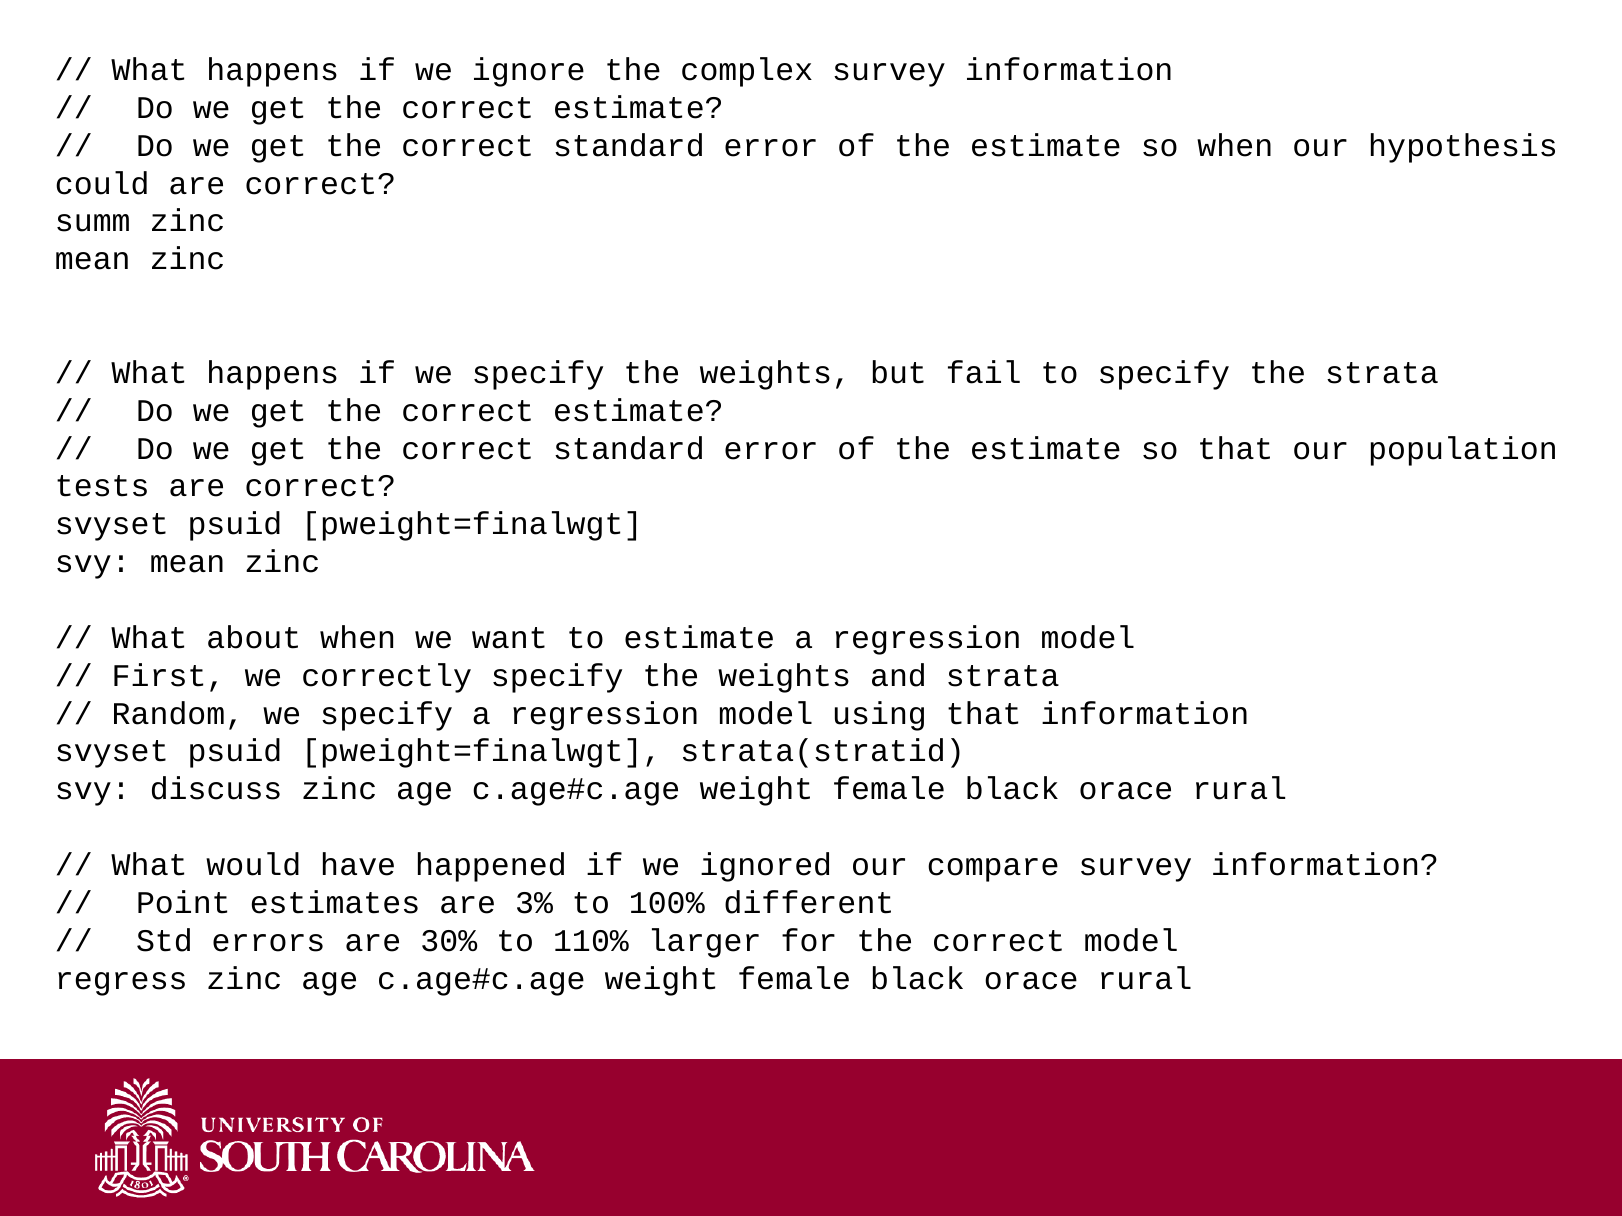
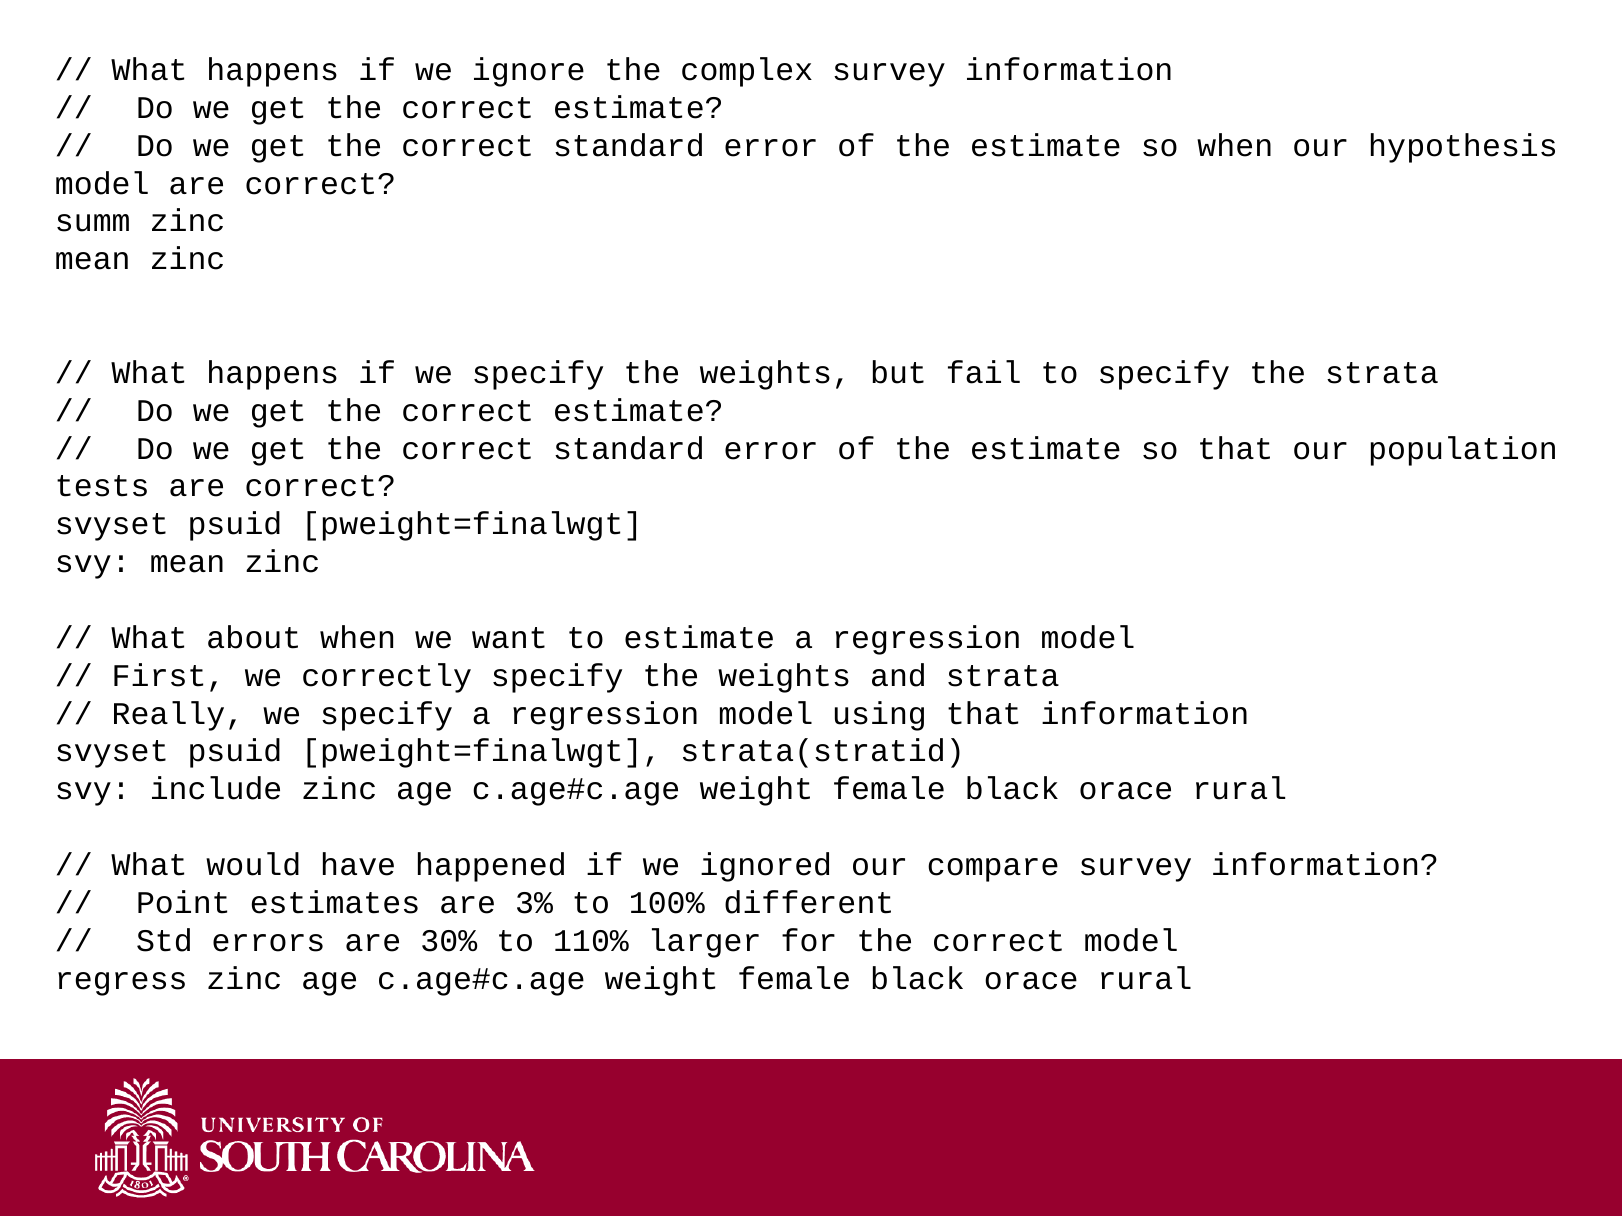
could: could -> model (102, 184)
Random: Random -> Really (178, 714)
discuss: discuss -> include (216, 790)
